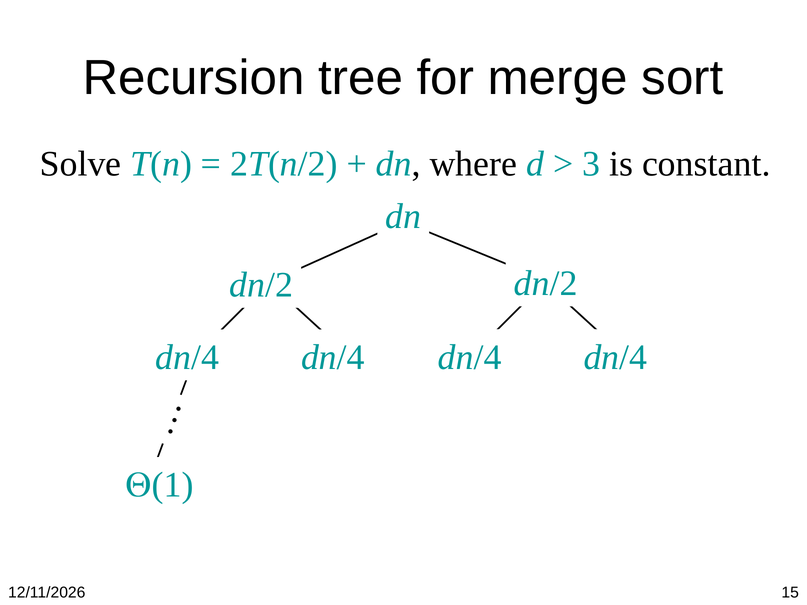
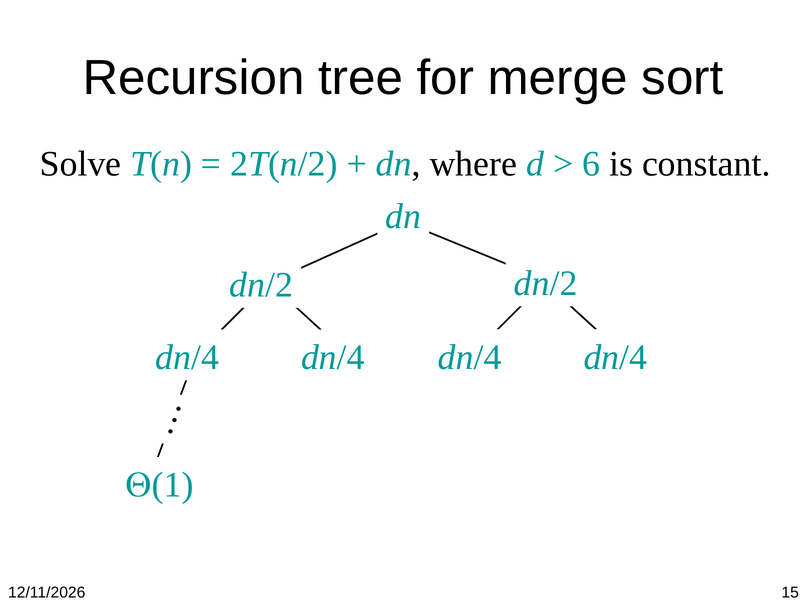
3: 3 -> 6 (591, 164)
